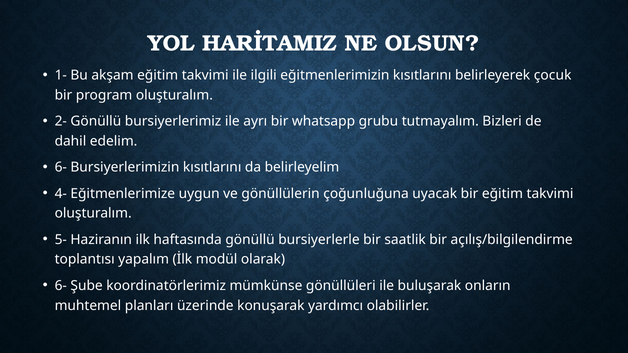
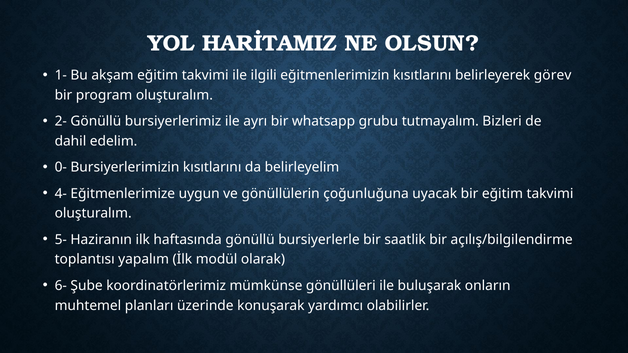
çocuk: çocuk -> görev (553, 75)
6-: 6- -> 0- (61, 167)
